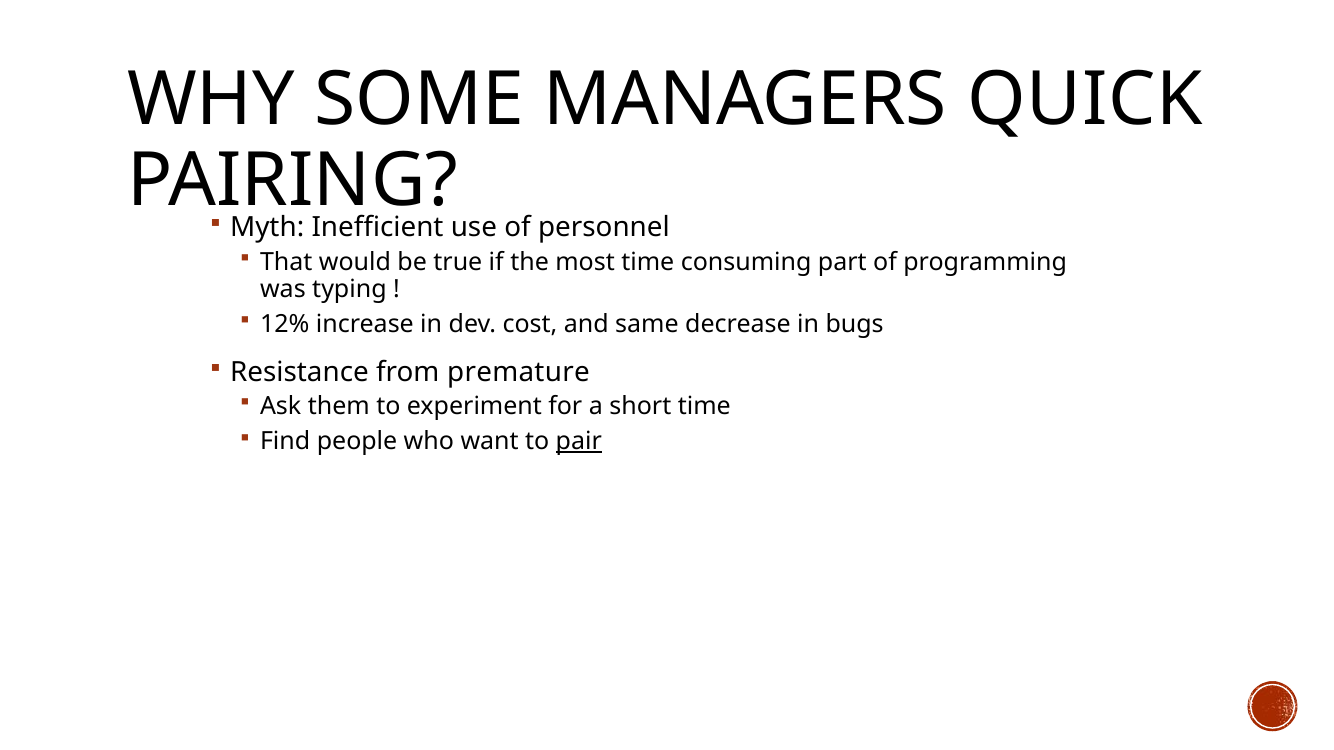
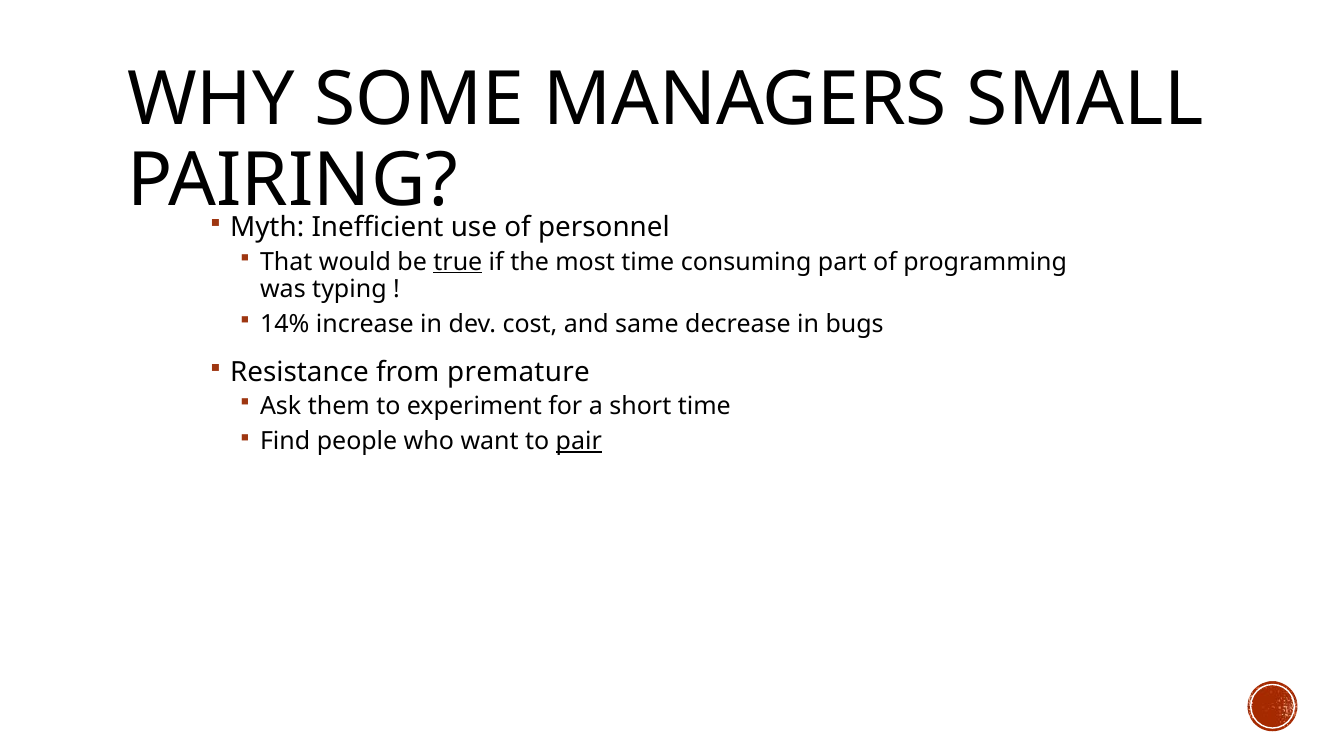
QUICK: QUICK -> SMALL (1085, 100)
true underline: none -> present (458, 262)
12%: 12% -> 14% (285, 324)
